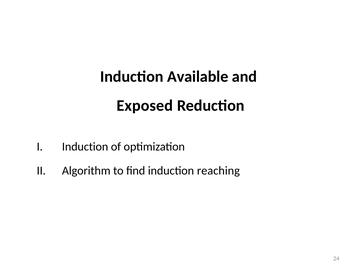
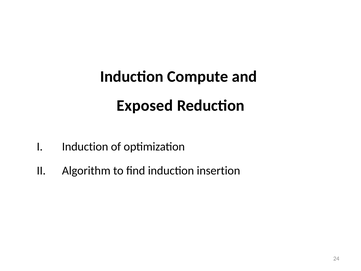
Available: Available -> Compute (198, 77)
reaching: reaching -> insertion (218, 171)
